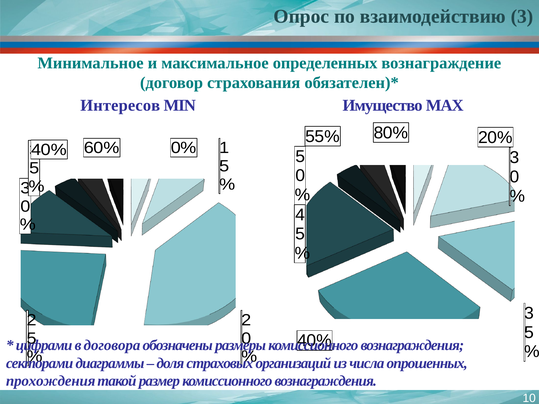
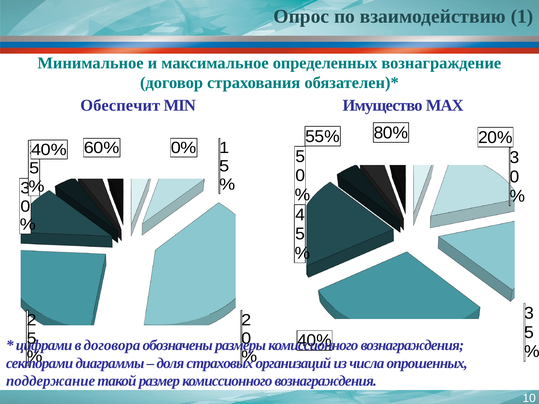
взаимодействию 3: 3 -> 1 (522, 16)
Интересов: Интересов -> Обеспечит (120, 105)
прохождения: прохождения -> поддержание (51, 381)
